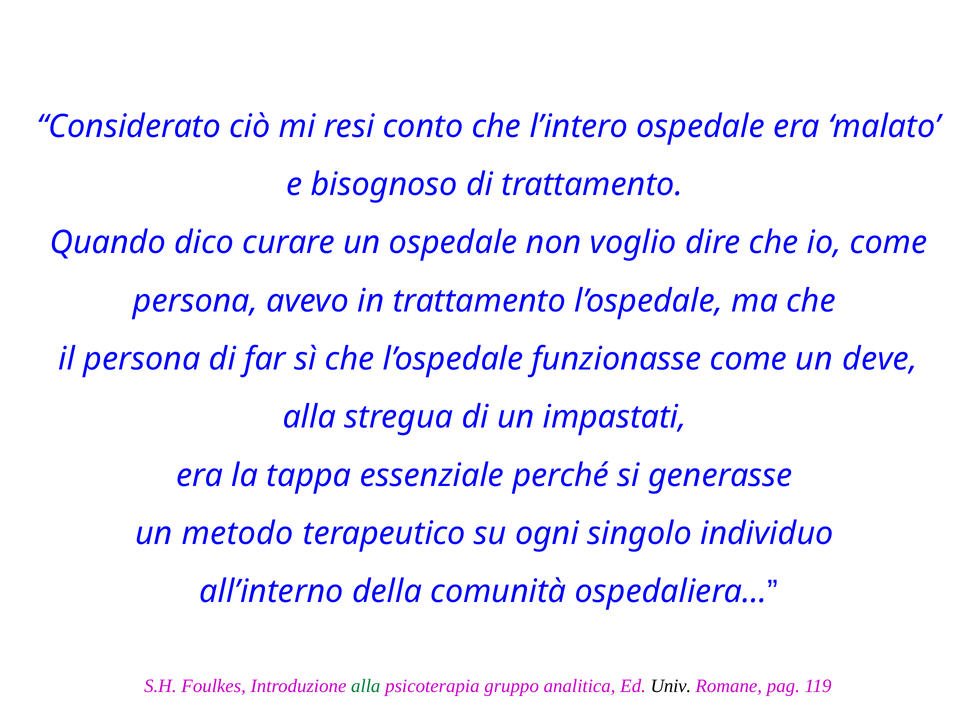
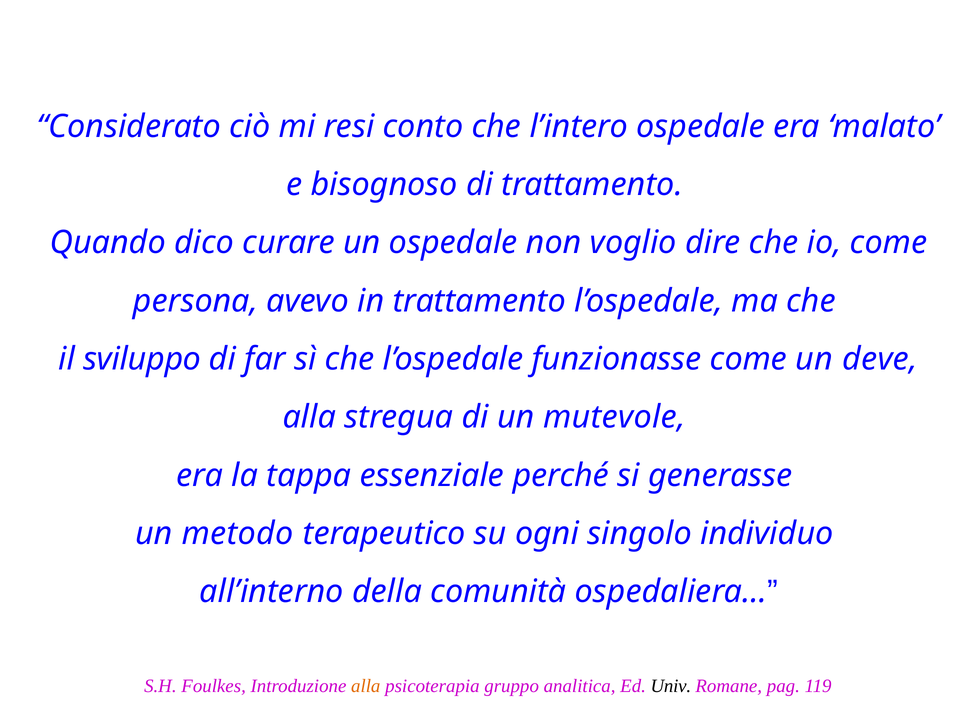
il persona: persona -> sviluppo (142, 359)
impastati: impastati -> mutevole (614, 418)
alla colour: green -> orange (366, 687)
